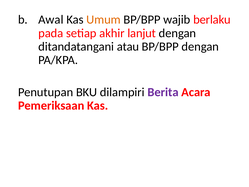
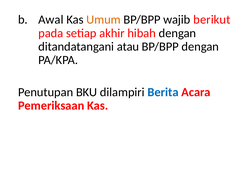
berlaku: berlaku -> berikut (212, 20)
lanjut: lanjut -> hibah (142, 33)
Berita colour: purple -> blue (163, 92)
